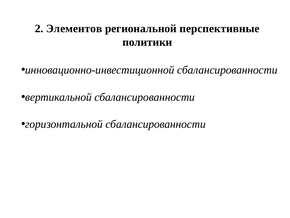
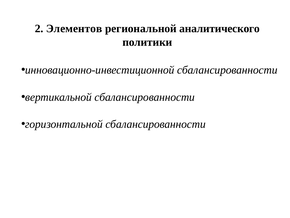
перспективные: перспективные -> аналитического (220, 29)
